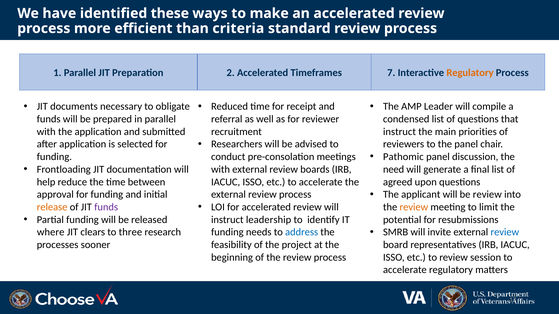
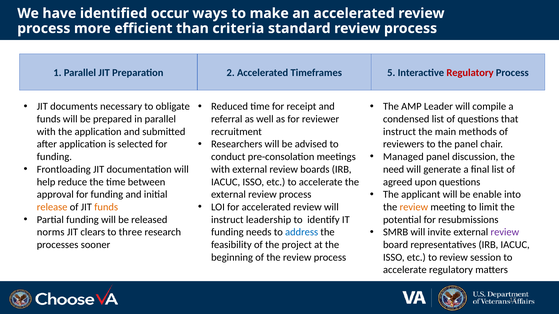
these: these -> occur (170, 13)
7: 7 -> 5 (391, 73)
Regulatory colour: orange -> red (470, 73)
priorities: priorities -> methods (478, 132)
Pathomic: Pathomic -> Managed (403, 157)
be review: review -> enable (487, 195)
funds colour: purple -> orange (106, 207)
review colour: blue -> purple (505, 232)
where: where -> norms (51, 232)
